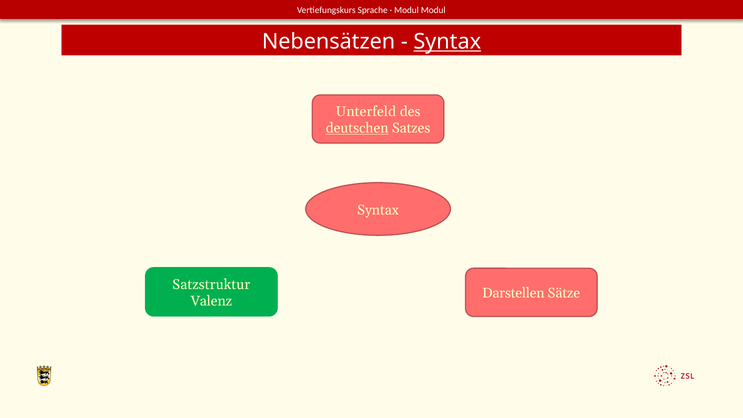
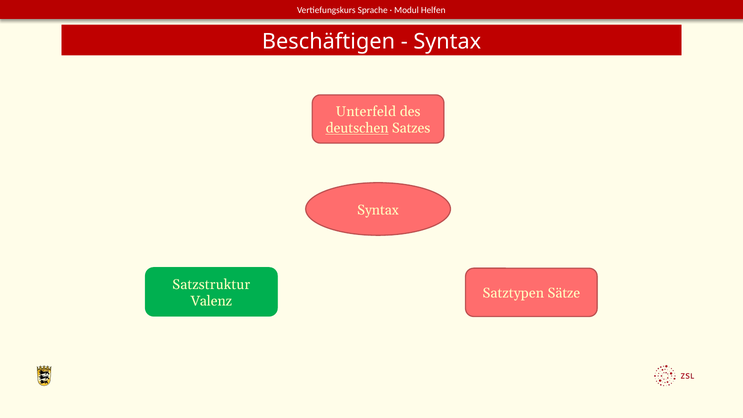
Modul: Modul -> Helfen (433, 10)
Nebensätzen: Nebensätzen -> Beschäftigen (329, 42)
Syntax underline: present -> none (447, 42)
Darstellen: Darstellen -> Satztypen (513, 293)
